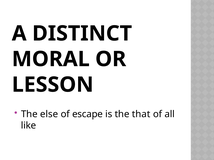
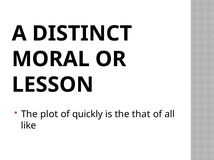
else: else -> plot (49, 114)
escape: escape -> quickly (88, 114)
